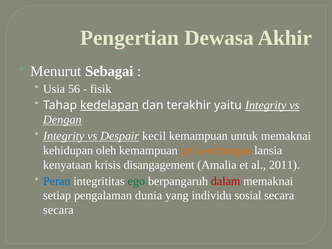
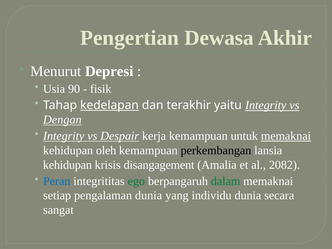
Sebagai: Sebagai -> Depresi (109, 71)
56: 56 -> 90 (74, 89)
kecil: kecil -> kerja (154, 136)
memaknai underline: none -> present (286, 136)
perkembangan colour: orange -> black (216, 150)
kenyataan: kenyataan -> kehidupan (67, 165)
2011: 2011 -> 2082 (284, 165)
dalam colour: red -> green (226, 181)
individu sosial: sosial -> dunia (248, 195)
secara: secara -> sangat (58, 210)
